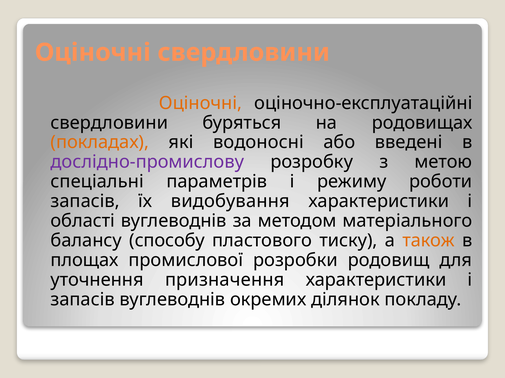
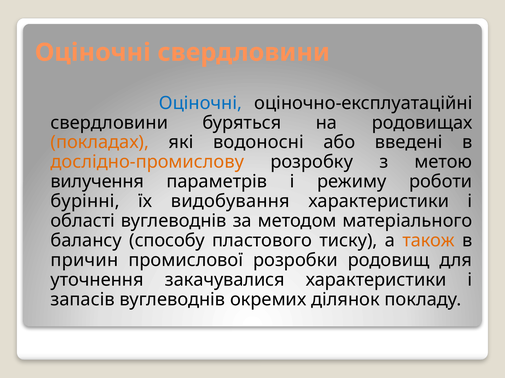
Оціночні colour: orange -> blue (200, 103)
дослідно-промислову colour: purple -> orange (147, 162)
спеціальні: спеціальні -> вилучення (97, 182)
запасів: запасів -> бурінні (85, 202)
площах: площах -> причин (84, 261)
призначення: призначення -> закачувалися (225, 280)
